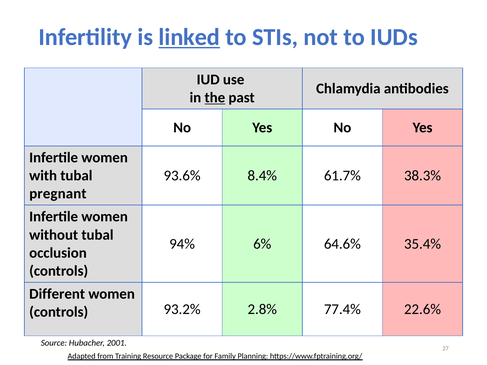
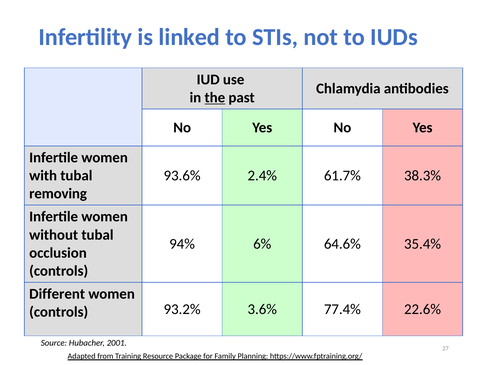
linked underline: present -> none (189, 37)
8.4%: 8.4% -> 2.4% (262, 176)
pregnant: pregnant -> removing (58, 194)
2.8%: 2.8% -> 3.6% (262, 309)
